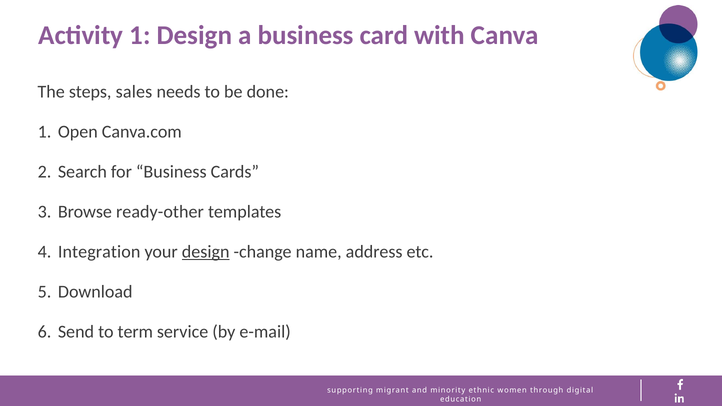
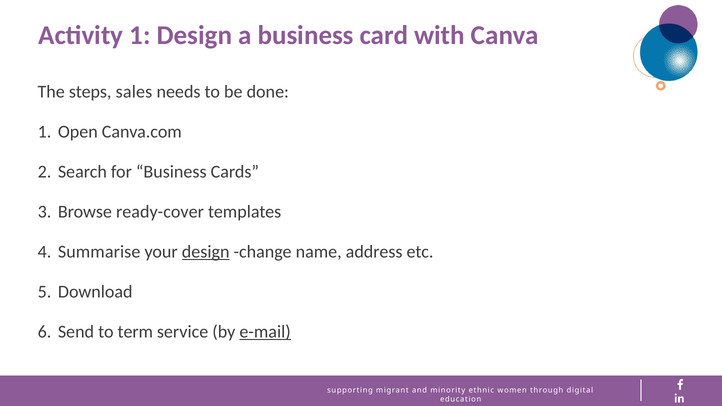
ready-other: ready-other -> ready-cover (160, 212)
Integration: Integration -> Summarise (99, 252)
e-mail underline: none -> present (265, 332)
